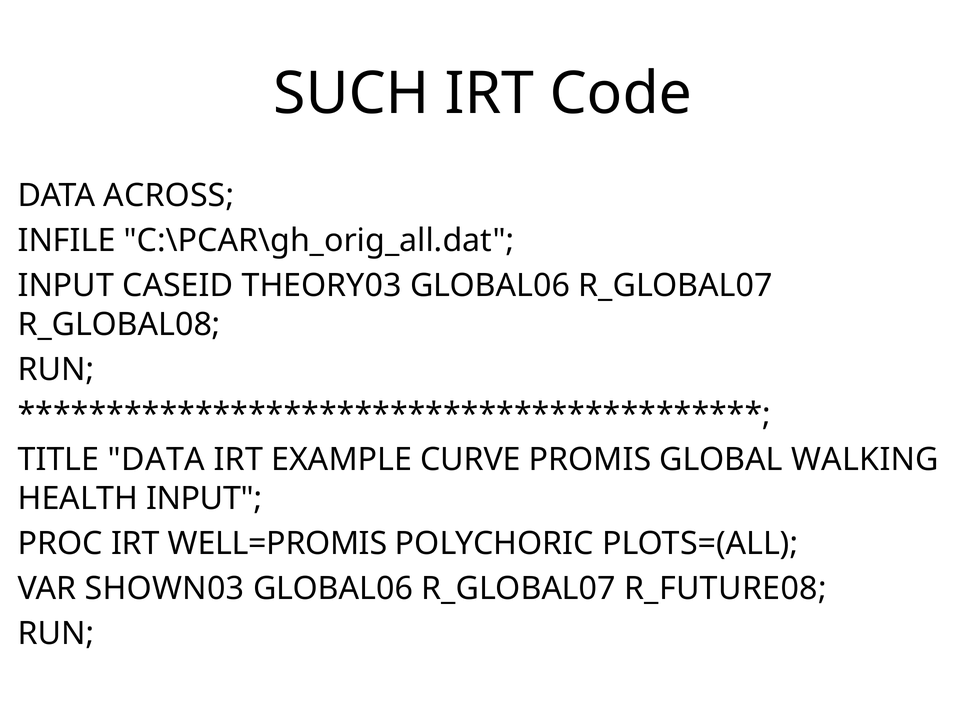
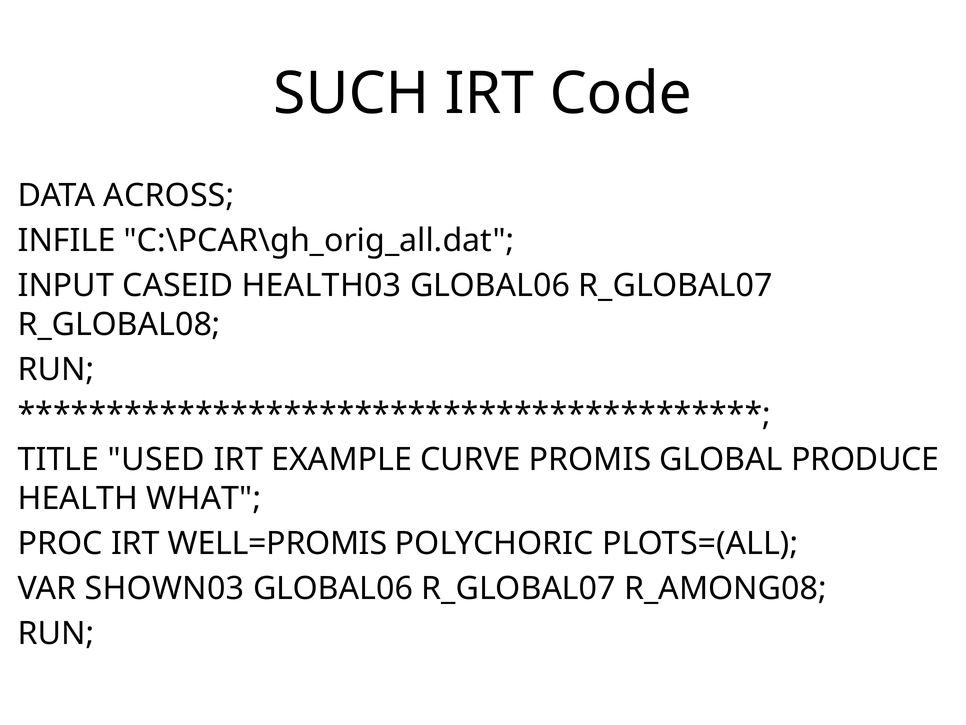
THEORY03: THEORY03 -> HEALTH03 (321, 286)
TITLE DATA: DATA -> USED (156, 459)
WALKING: WALKING -> PRODUCE (865, 459)
HEALTH INPUT: INPUT -> WHAT (204, 498)
R_FUTURE08: R_FUTURE08 -> R_AMONG08 (726, 588)
